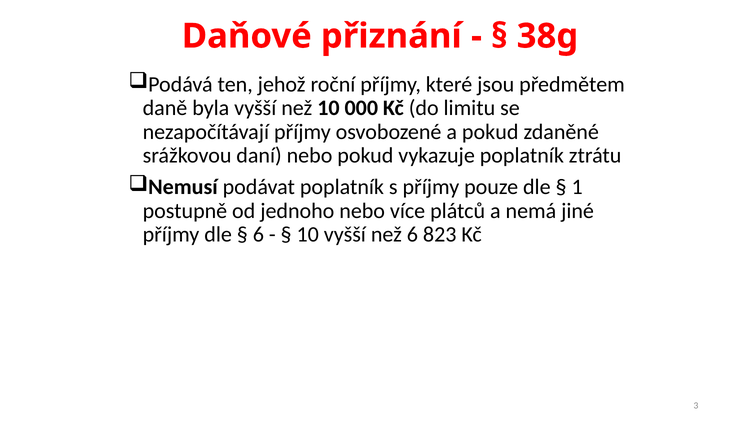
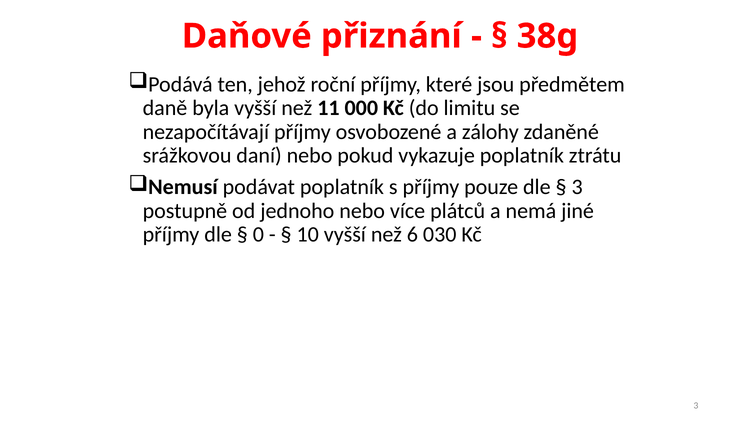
než 10: 10 -> 11 (328, 108)
a pokud: pokud -> zálohy (490, 132)
1: 1 -> 3 (577, 187)
6: 6 -> 0 (258, 235)
823: 823 -> 030 (440, 235)
